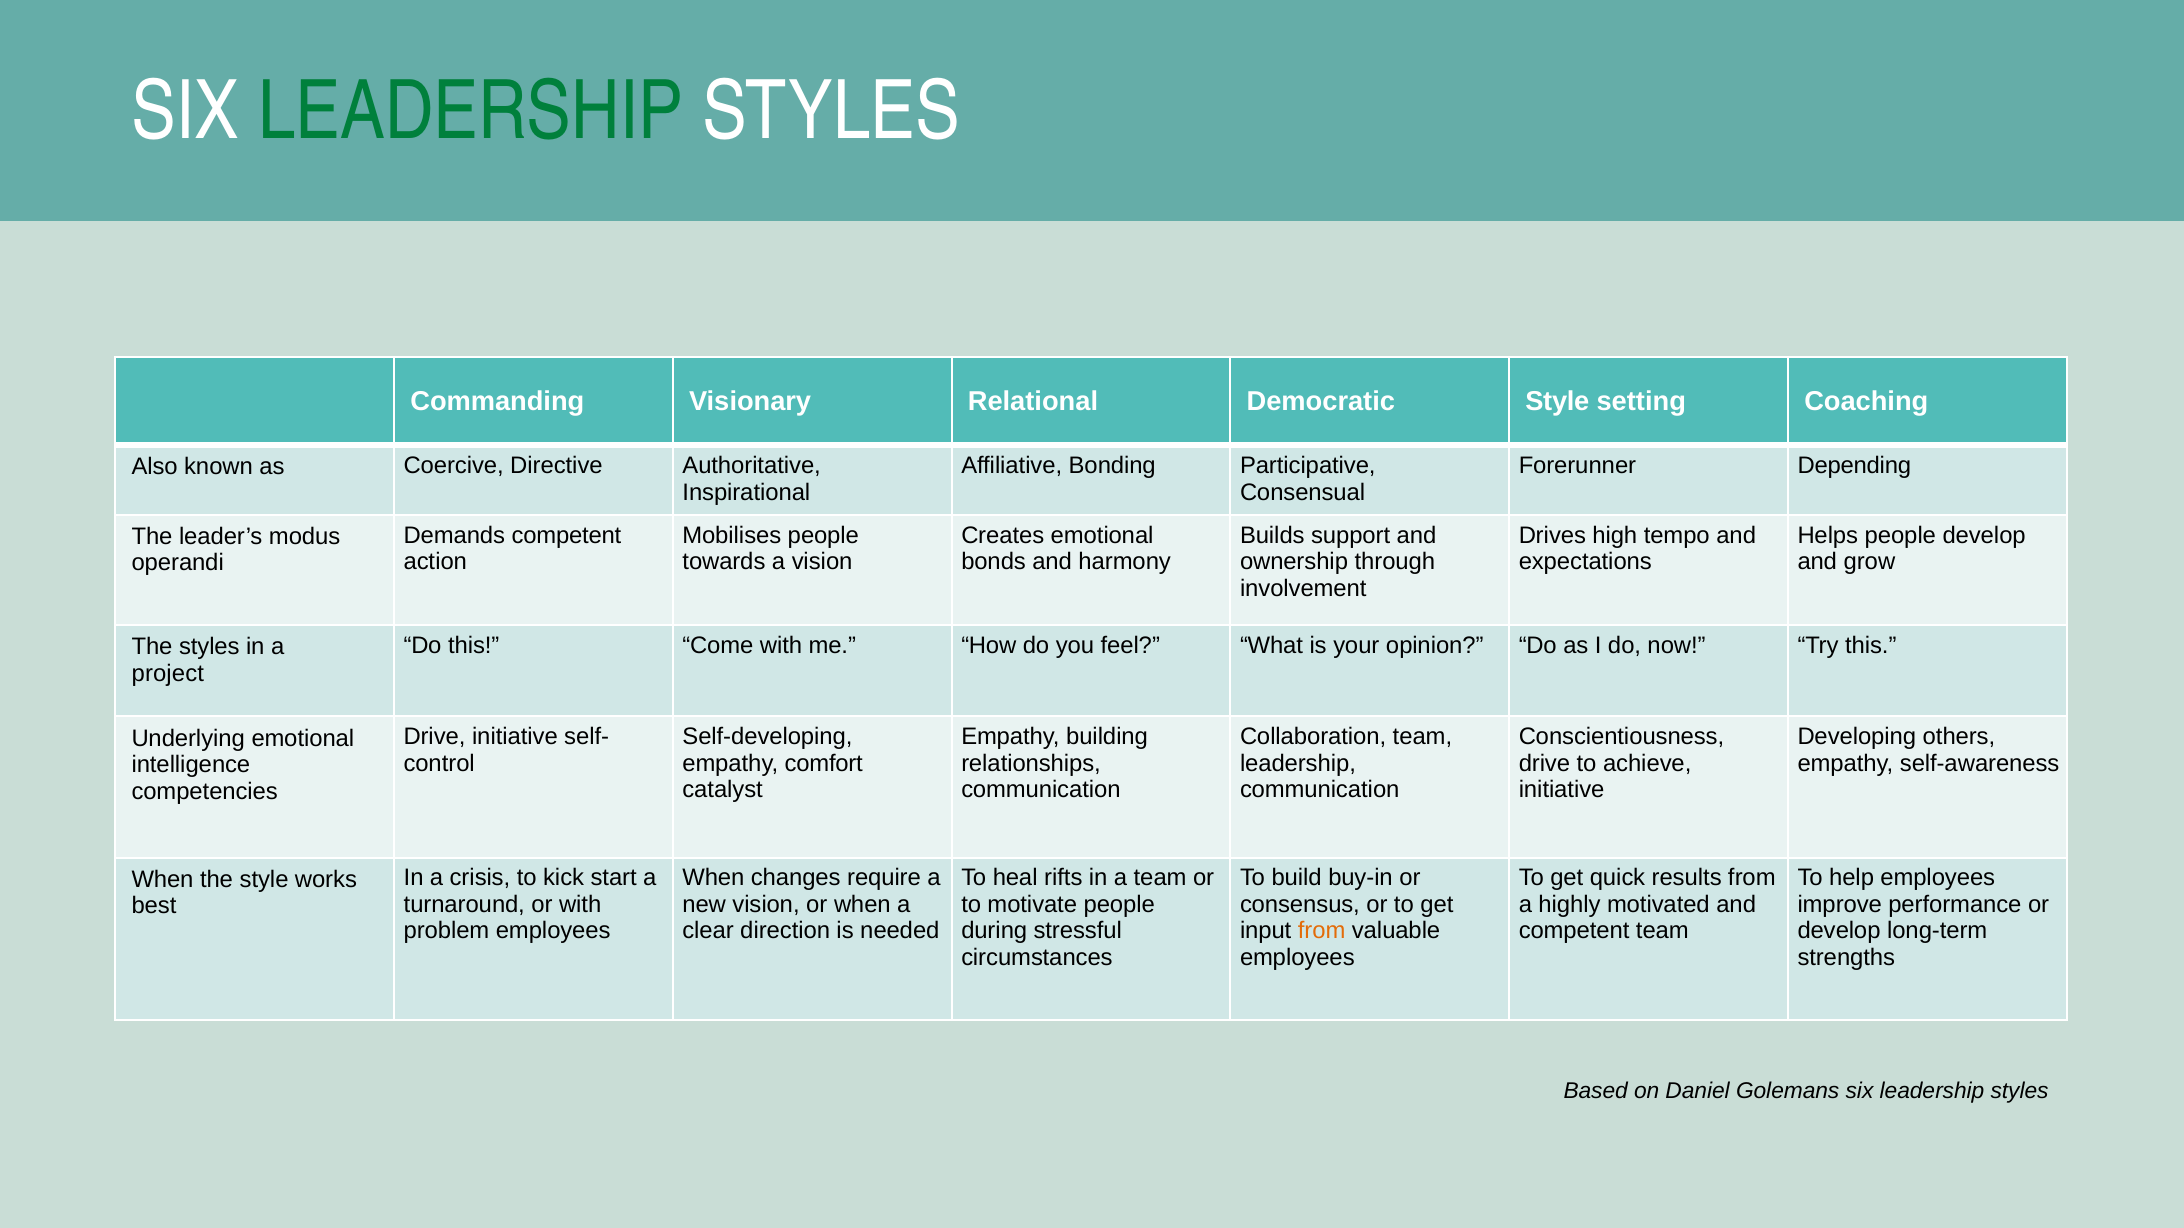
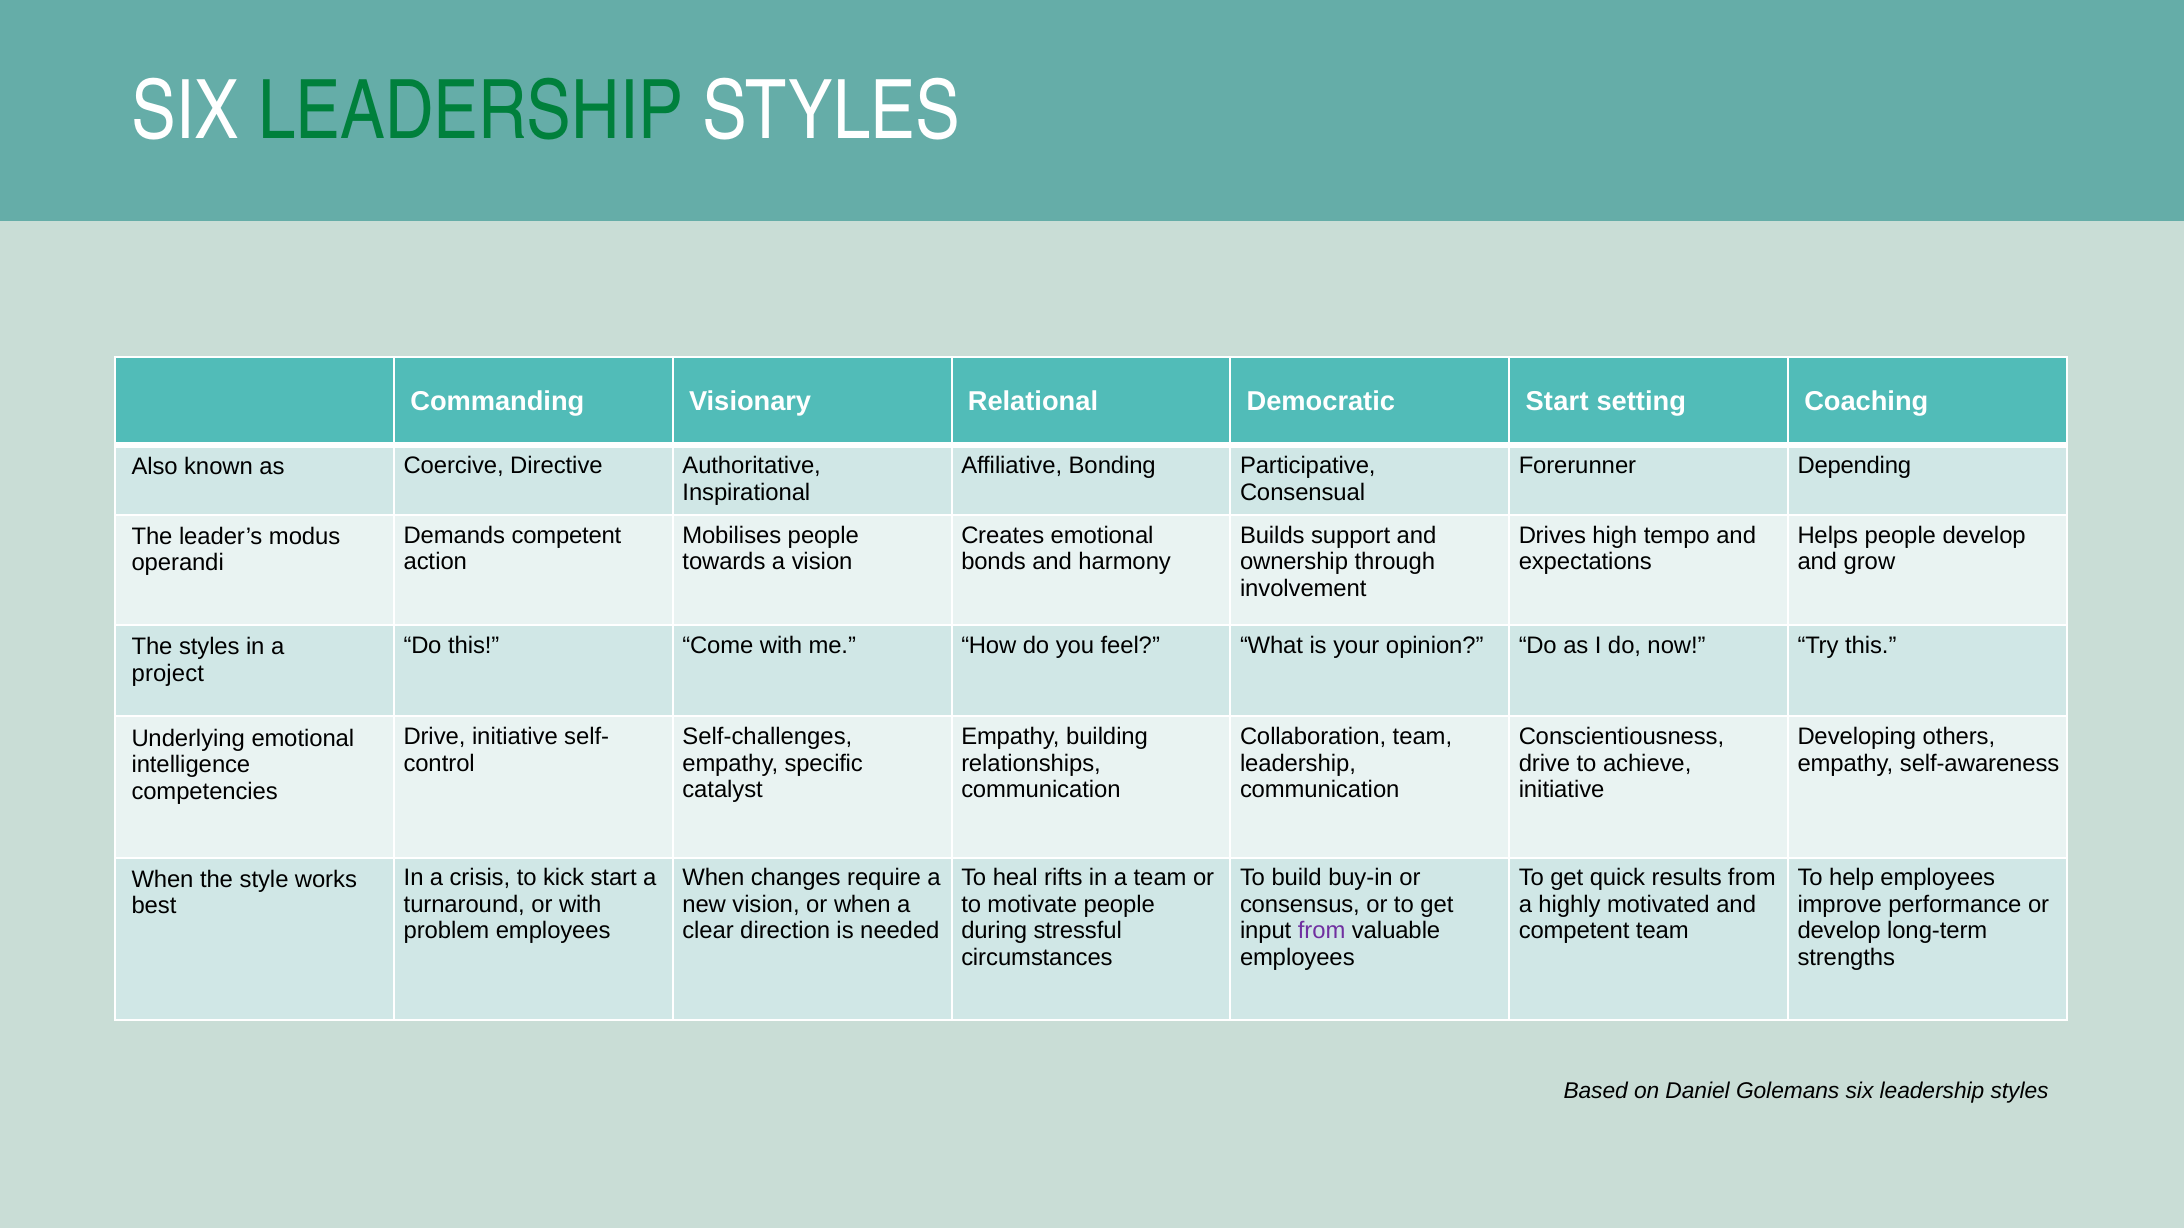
Democratic Style: Style -> Start (1557, 402)
Self-developing: Self-developing -> Self-challenges (767, 737)
comfort: comfort -> specific (824, 764)
from colour: orange -> purple (1322, 931)
